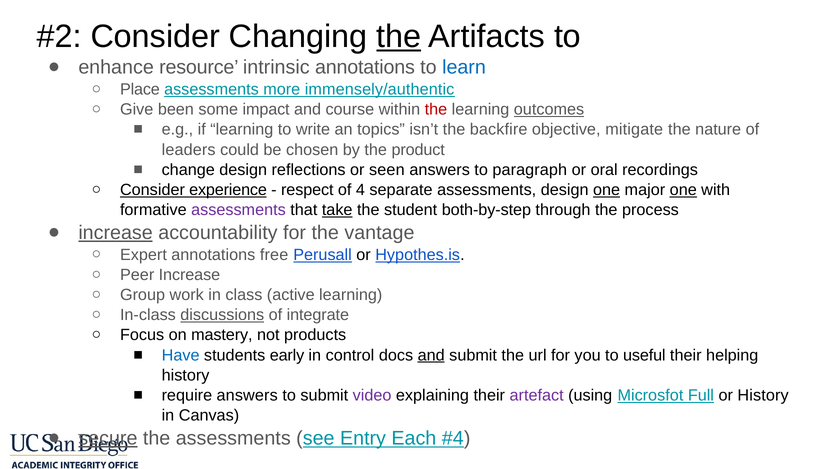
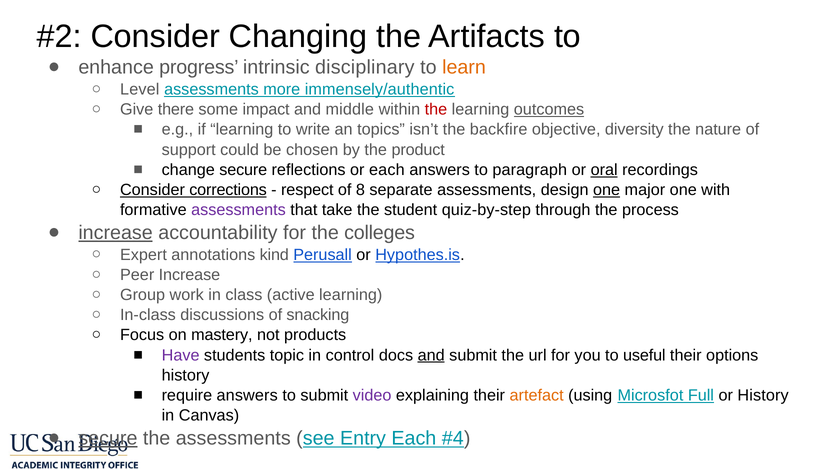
the underline: present -> none (399, 37)
resource: resource -> progress (199, 67)
intrinsic annotations: annotations -> disciplinary (365, 67)
learn colour: blue -> orange (464, 67)
Place: Place -> Level (140, 89)
been: been -> there (176, 109)
course: course -> middle (350, 109)
mitigate: mitigate -> diversity (634, 129)
leaders: leaders -> support (189, 150)
change design: design -> secure (243, 170)
or seen: seen -> each (387, 170)
oral underline: none -> present (604, 170)
experience: experience -> corrections (228, 190)
4: 4 -> 8 (360, 190)
one underline: present -> none (683, 190)
take underline: present -> none (337, 210)
both-by-step: both-by-step -> quiz-by-step (486, 210)
vantage: vantage -> colleges (380, 232)
free: free -> kind (274, 254)
discussions underline: present -> none (222, 315)
integrate: integrate -> snacking (318, 315)
Have colour: blue -> purple (181, 355)
early: early -> topic (287, 355)
helping: helping -> options (732, 355)
artefact colour: purple -> orange (537, 395)
